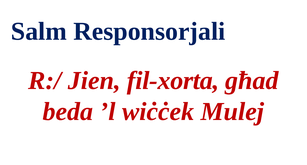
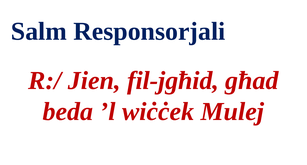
fil-xorta: fil-xorta -> fil-jgħid (173, 81)
